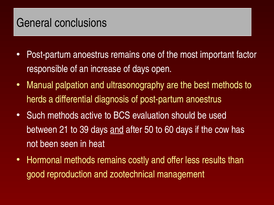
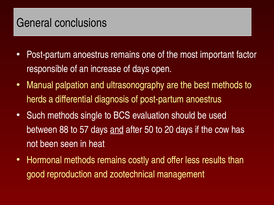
active: active -> single (91, 116)
21: 21 -> 88 (64, 130)
39: 39 -> 57 (84, 130)
60: 60 -> 20 (169, 130)
